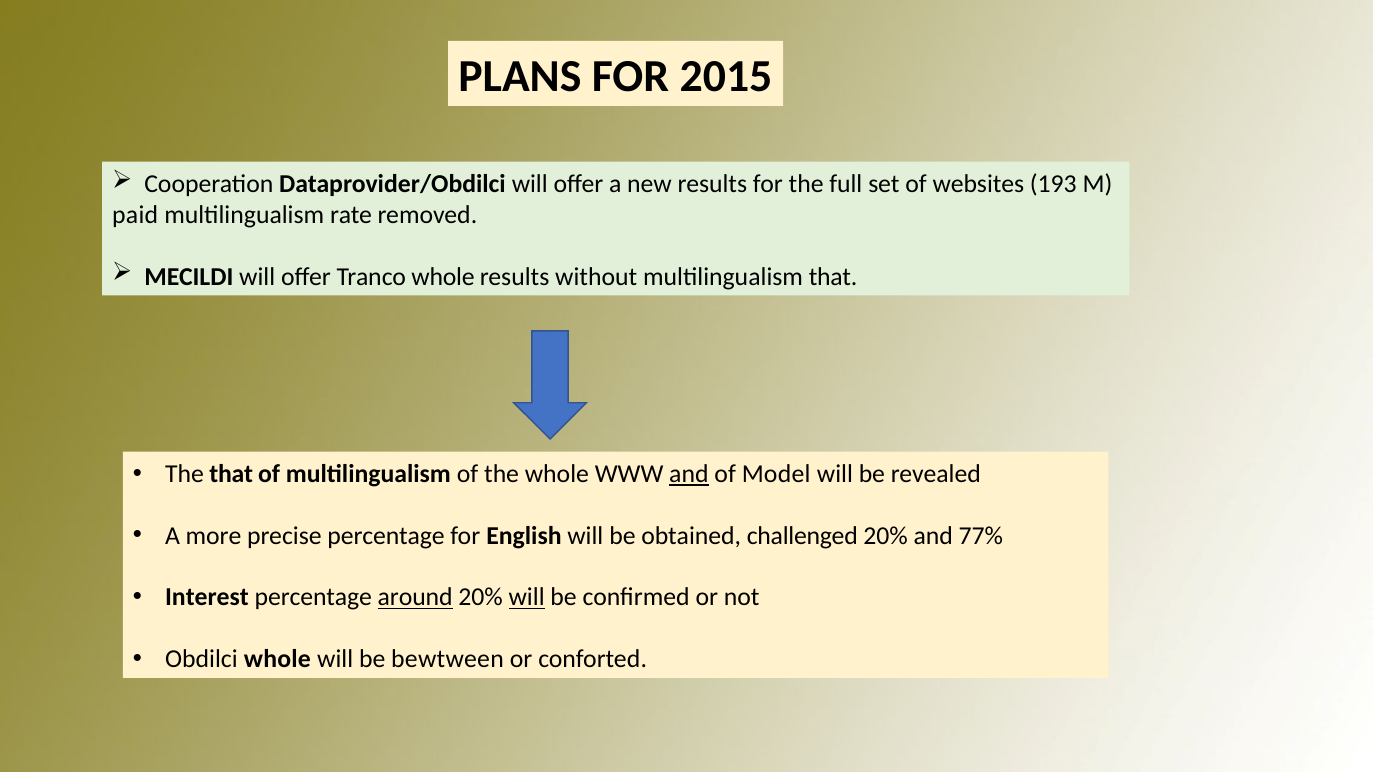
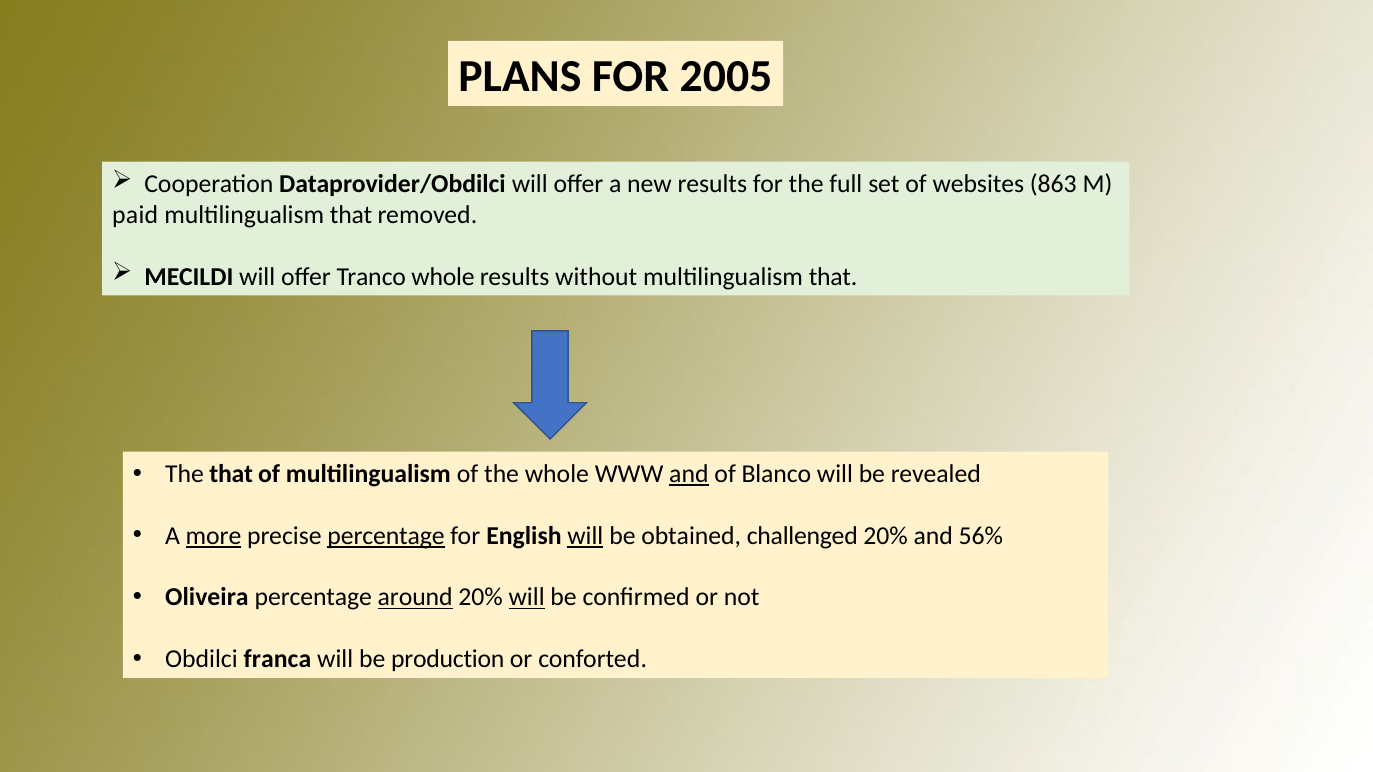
2015: 2015 -> 2005 (726, 77)
193: 193 -> 863 (1053, 184)
rate: rate -> that (351, 215)
Model: Model -> Blanco (776, 474)
more underline: none -> present (214, 536)
percentage underline: none -> present (386, 536)
will underline: none -> present (585, 536)
77%: 77% -> 56% (981, 536)
Interest: Interest -> Oliveira (207, 598)
Obdilci whole: whole -> franca (277, 659)
bewtween: bewtween -> production (448, 659)
